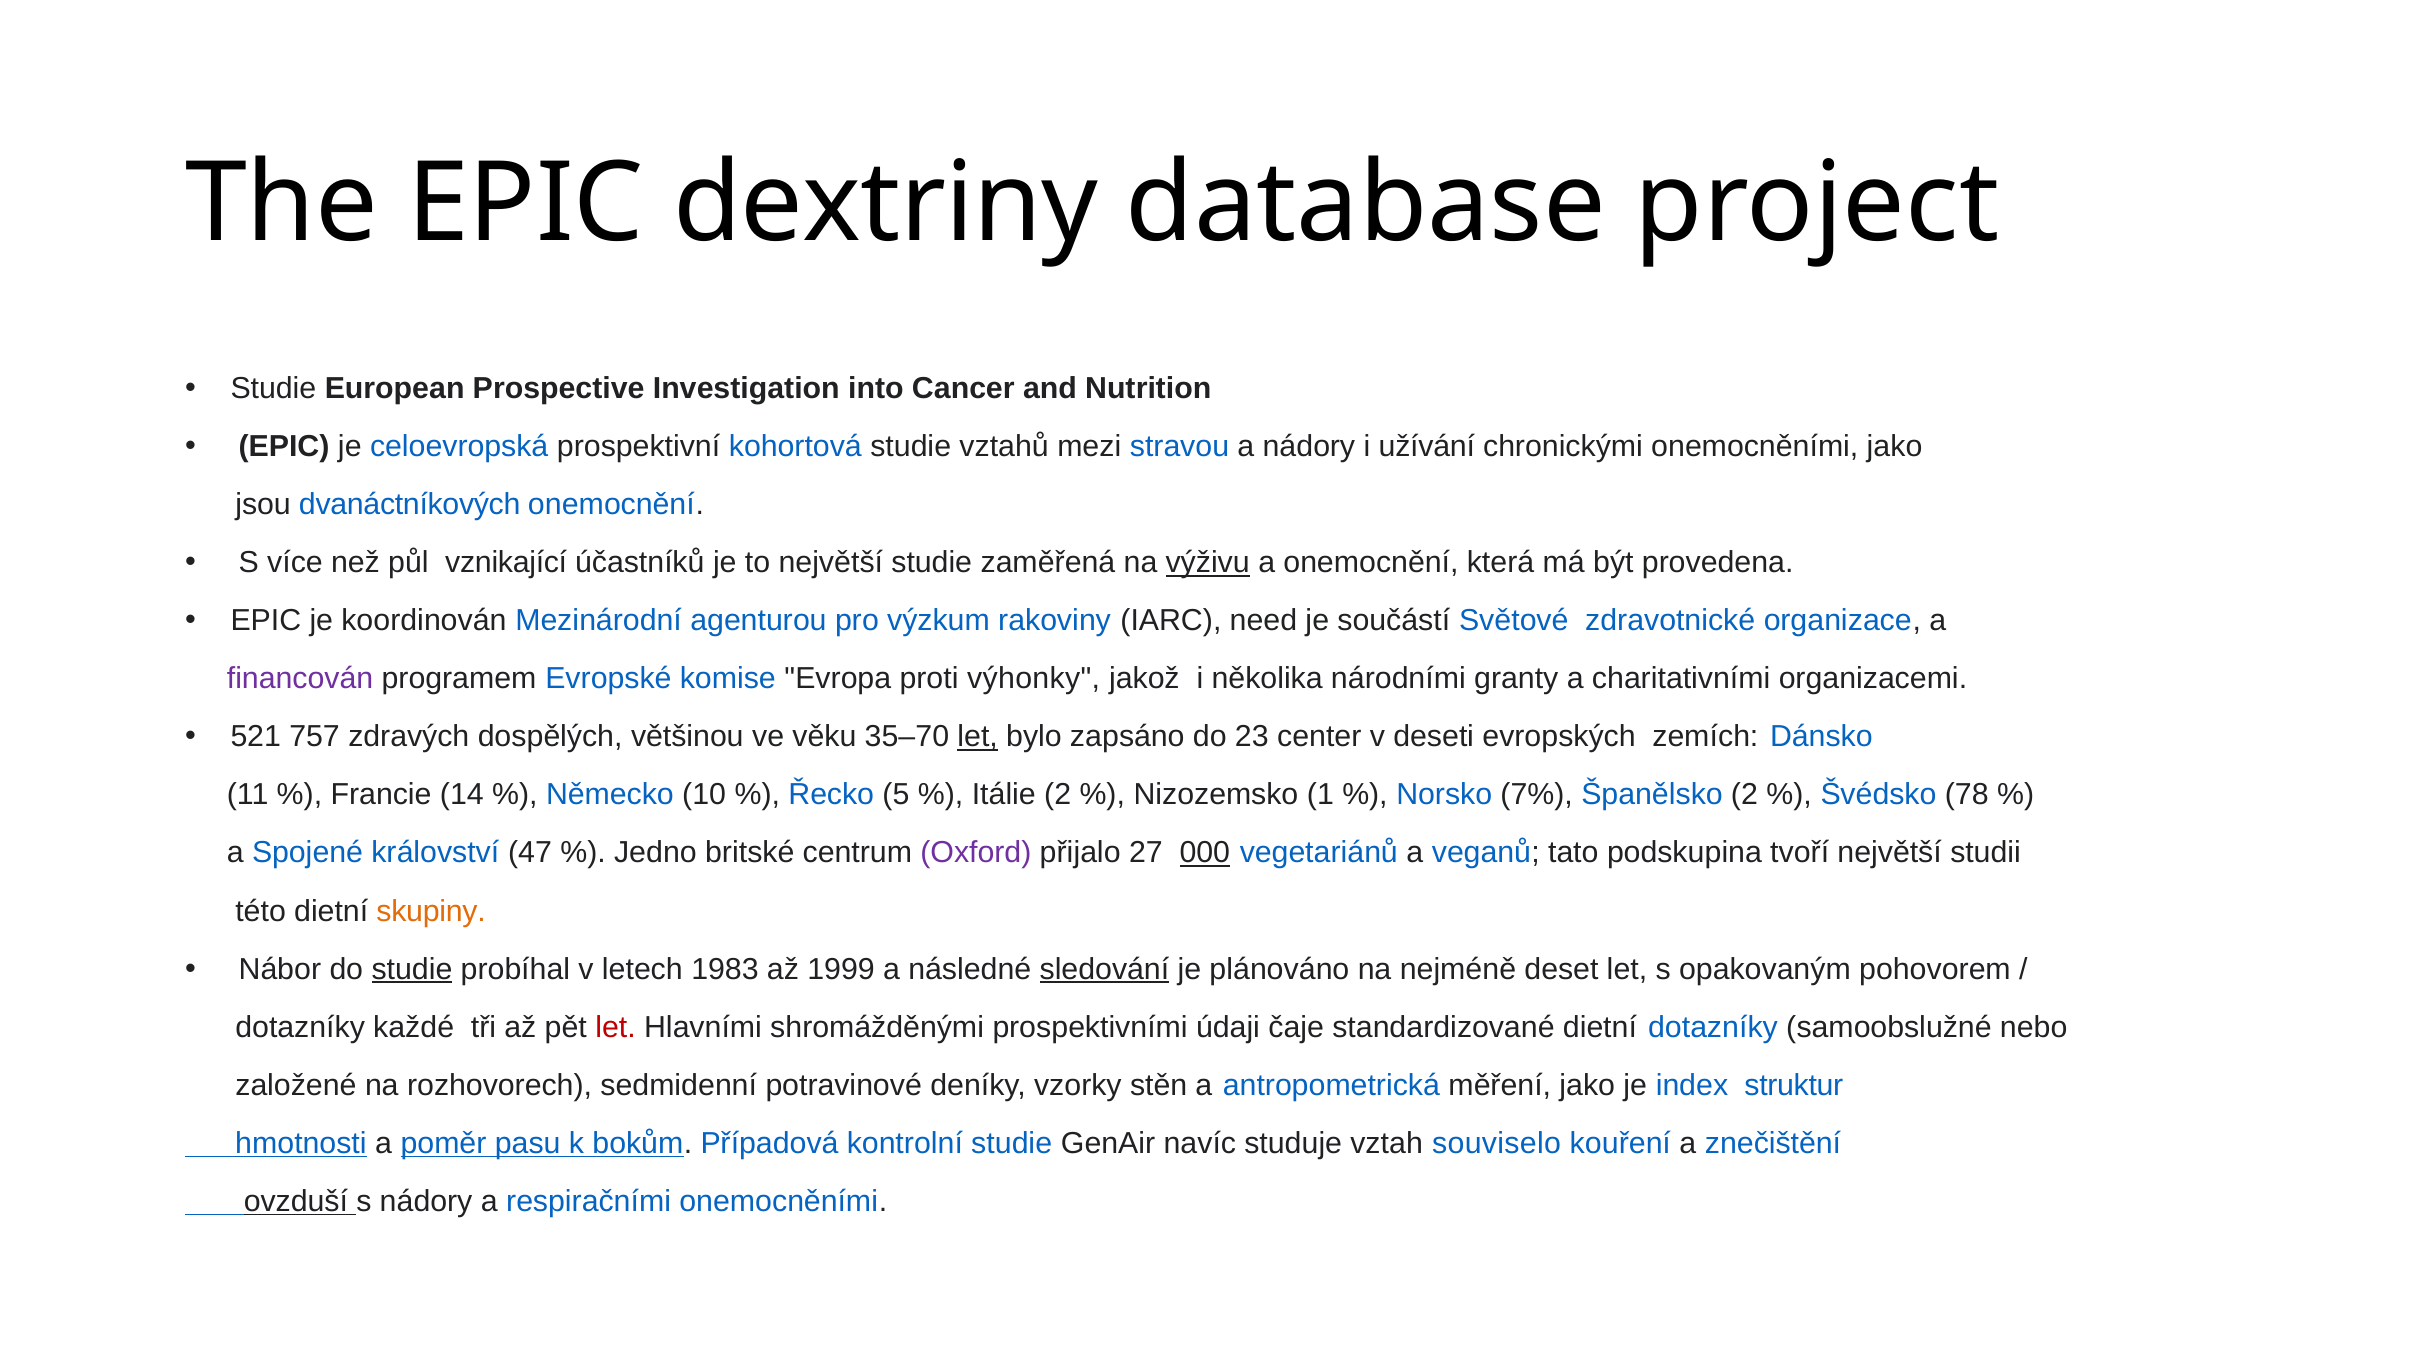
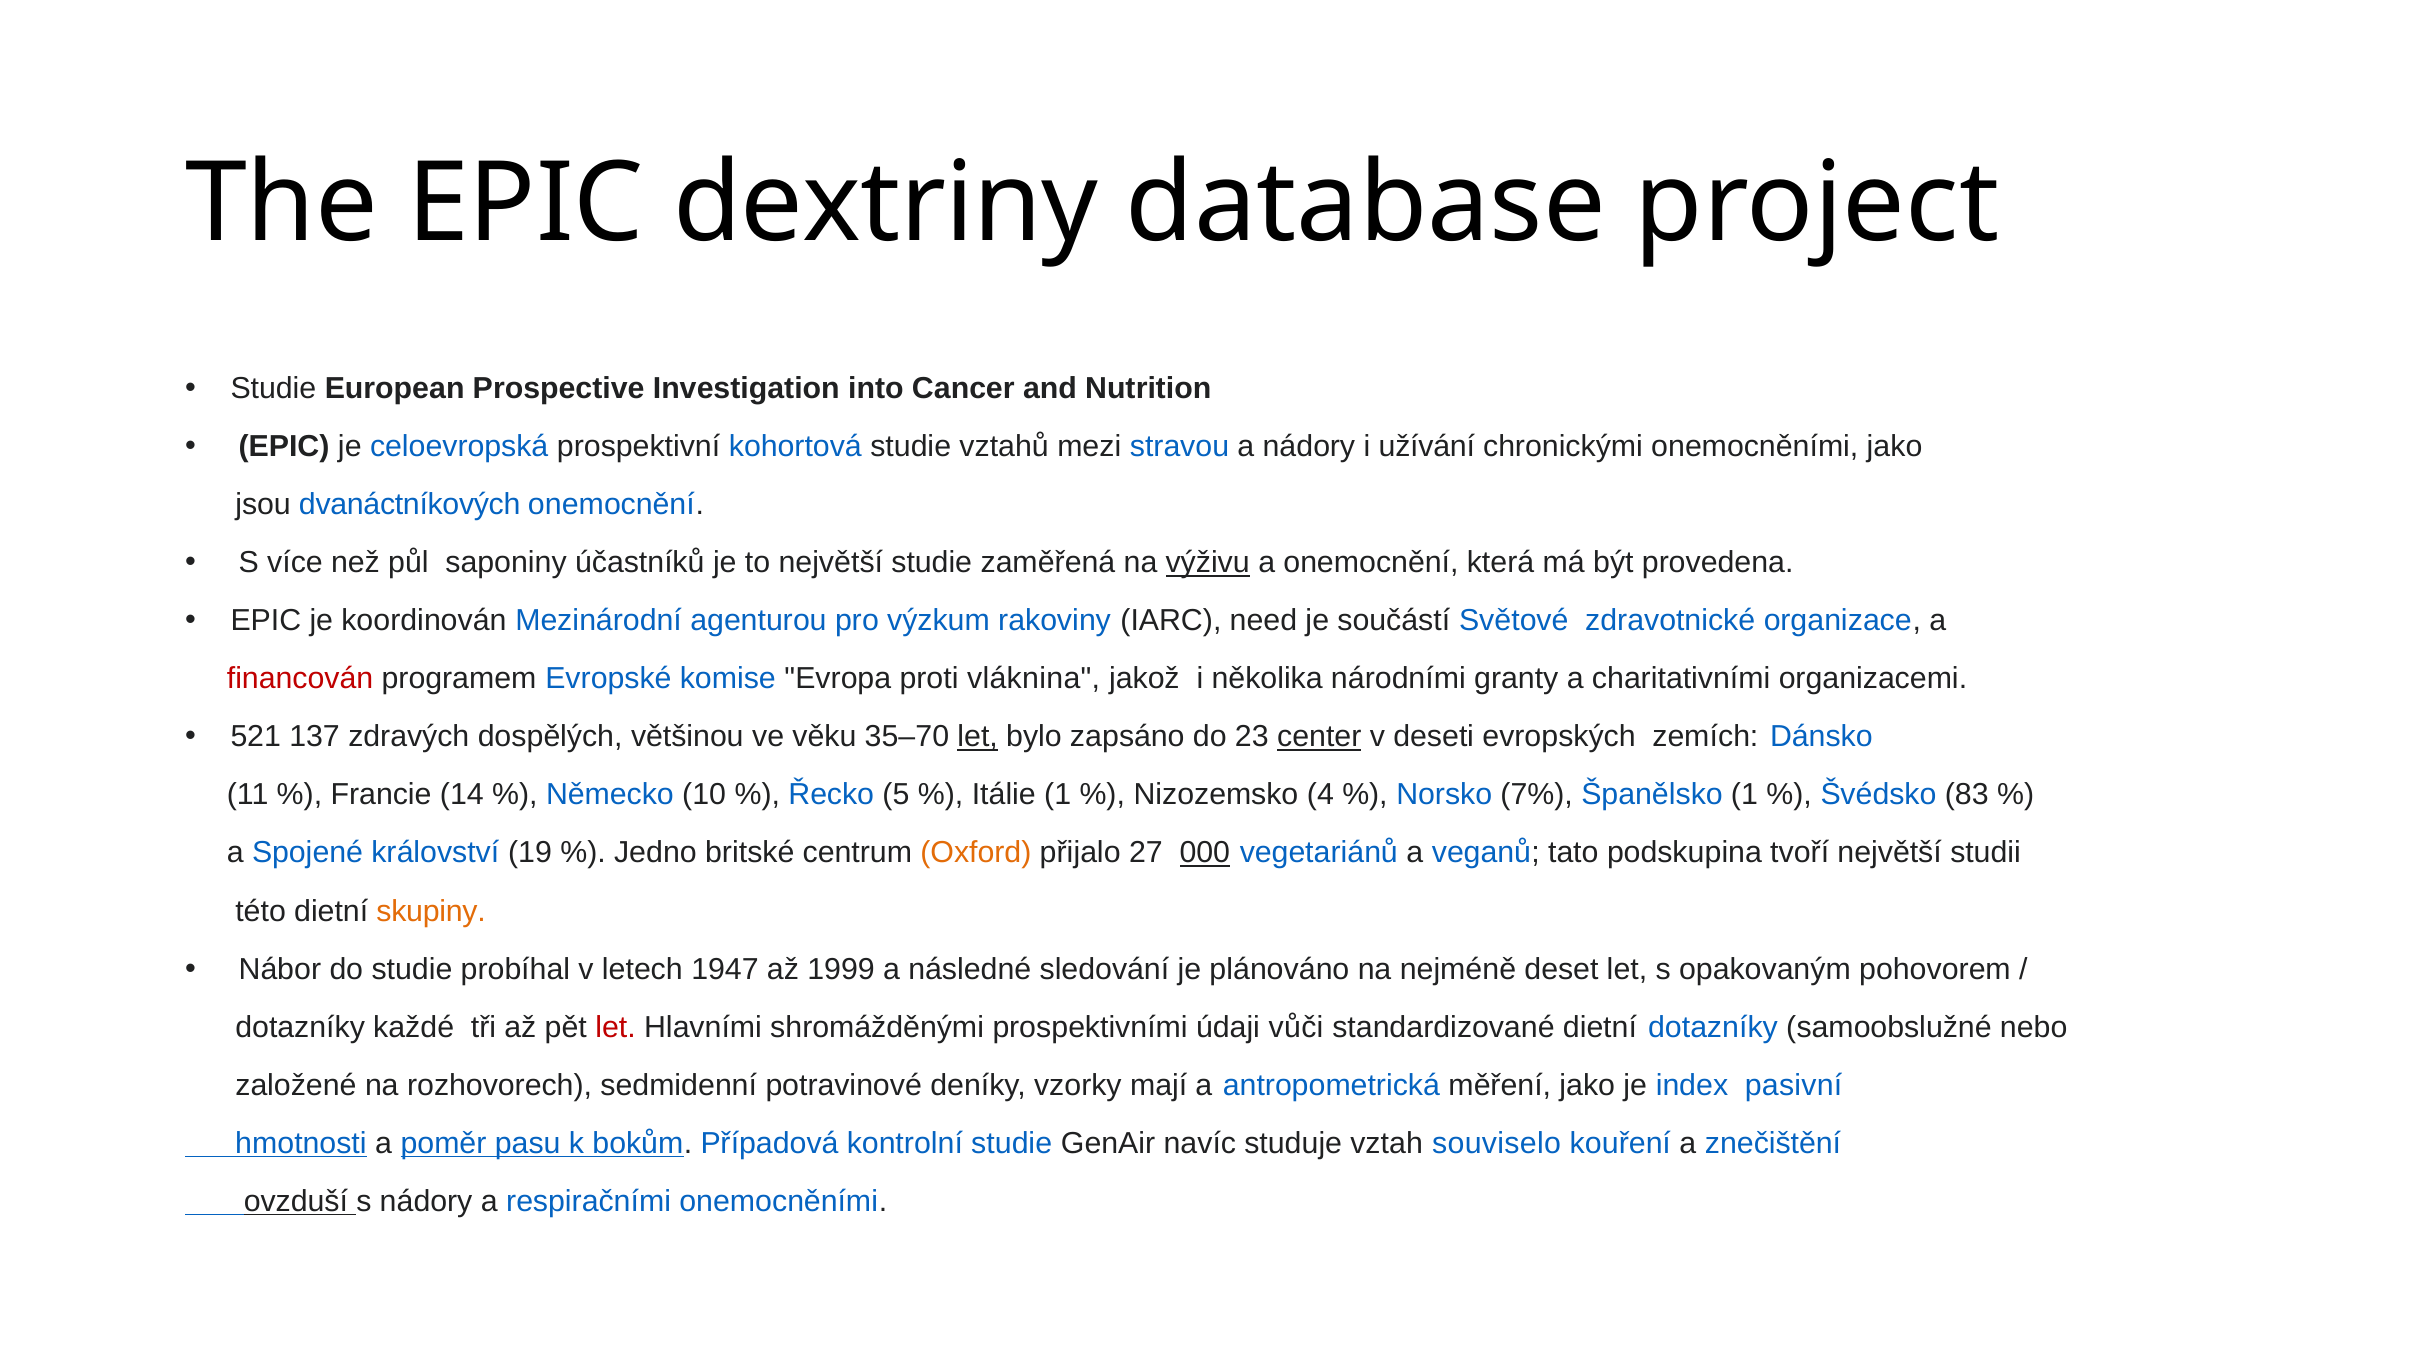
vznikající: vznikající -> saponiny (506, 563)
financován colour: purple -> red (300, 679)
výhonky: výhonky -> vláknina (1034, 679)
757: 757 -> 137 (315, 737)
center underline: none -> present (1319, 737)
Itálie 2: 2 -> 1 (1058, 795)
1: 1 -> 4 (1320, 795)
Španělsko 2: 2 -> 1 (1745, 795)
78: 78 -> 83 (1967, 795)
47: 47 -> 19 (530, 853)
Oxford colour: purple -> orange (976, 853)
studie underline: present -> none (412, 969)
1983: 1983 -> 1947 (725, 969)
sledování underline: present -> none (1104, 969)
čaje: čaje -> vůči (1296, 1027)
stěn: stěn -> mají (1159, 1085)
struktur: struktur -> pasivní (1794, 1085)
